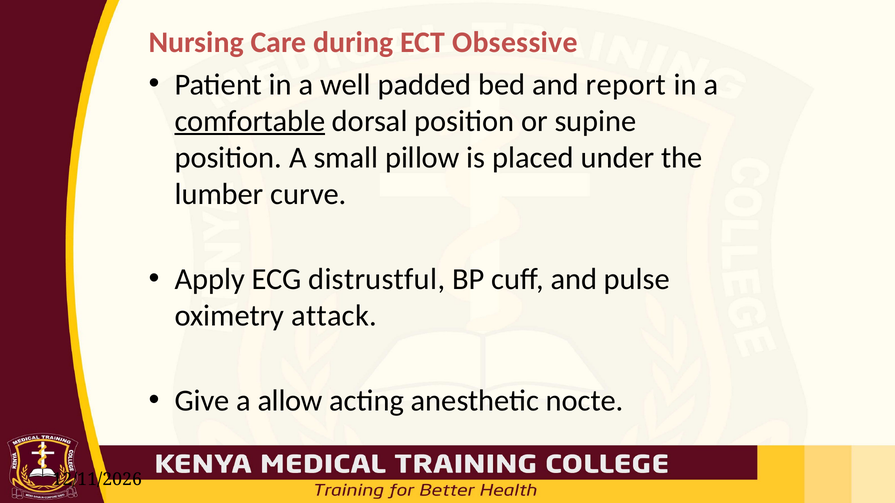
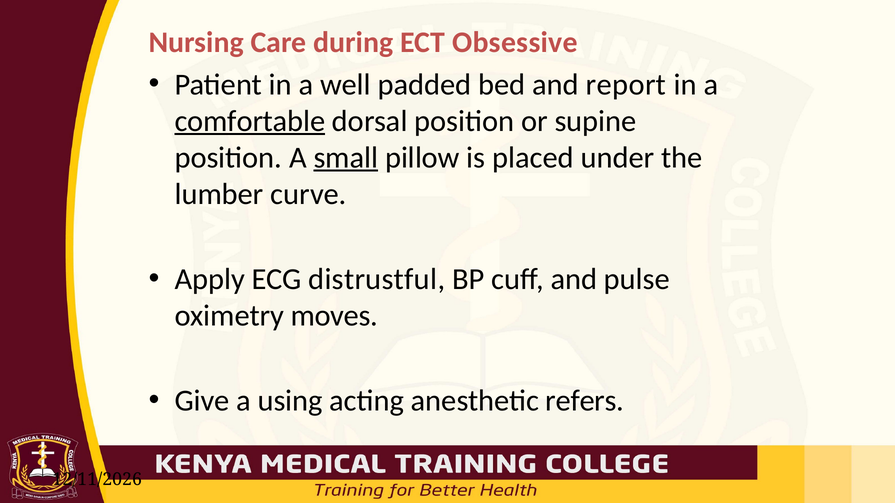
small underline: none -> present (346, 158)
attack: attack -> moves (334, 316)
allow: allow -> using (290, 401)
nocte: nocte -> refers (585, 401)
